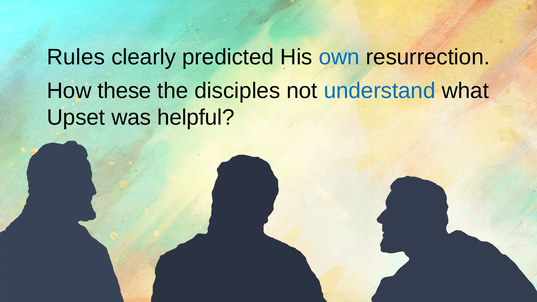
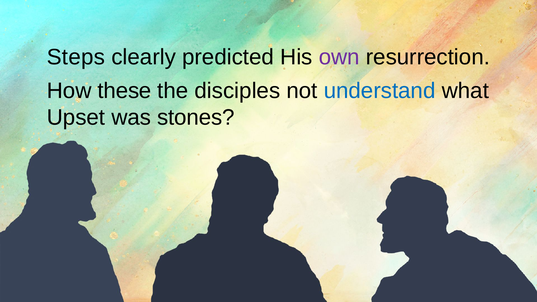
Rules: Rules -> Steps (76, 57)
own colour: blue -> purple (339, 57)
helpful: helpful -> stones (196, 118)
